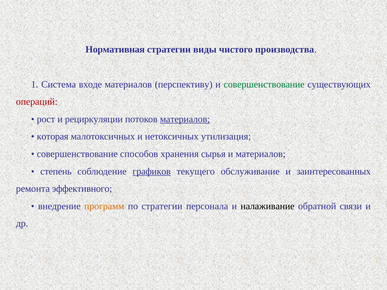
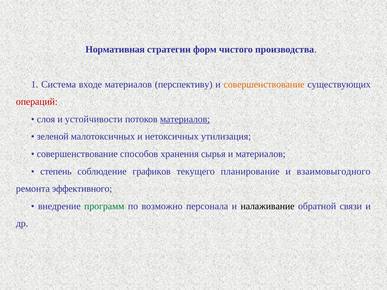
виды: виды -> форм (205, 50)
совершенствование colour: green -> orange (264, 84)
рост: рост -> слоя (46, 119)
рециркуляции: рециркуляции -> устойчивости (94, 119)
которая: которая -> зеленой (53, 137)
графиков underline: present -> none (152, 172)
обслуживание: обслуживание -> планирование (250, 172)
заинтересованных: заинтересованных -> взаимовыгодного (334, 172)
программ colour: orange -> green (104, 206)
по стратегии: стратегии -> возможно (162, 206)
